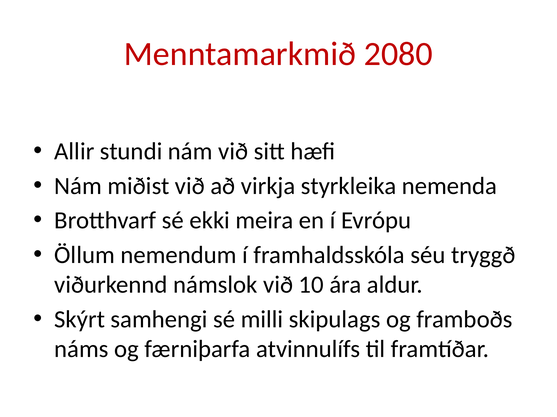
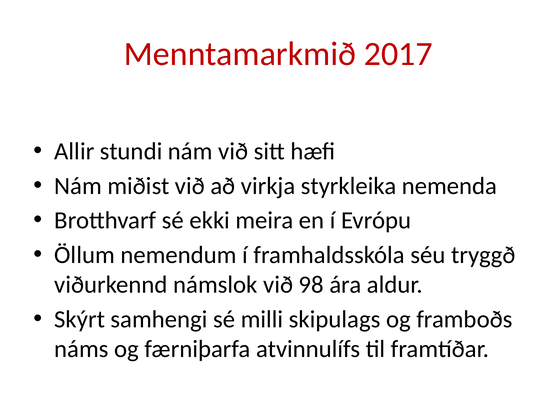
2080: 2080 -> 2017 (398, 54)
10: 10 -> 98 (311, 285)
